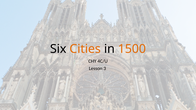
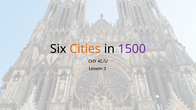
1500 colour: orange -> purple (132, 49)
